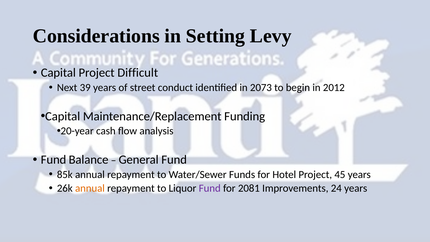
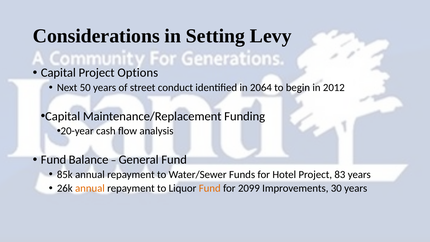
Difficult: Difficult -> Options (138, 73)
39: 39 -> 50 (85, 88)
2073: 2073 -> 2064 (261, 88)
45: 45 -> 83 (340, 174)
Fund colour: purple -> orange (210, 188)
2081: 2081 -> 2099 (249, 188)
24: 24 -> 30 (336, 188)
